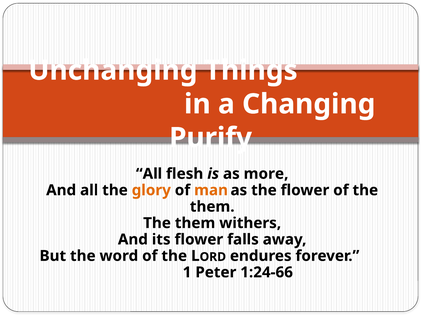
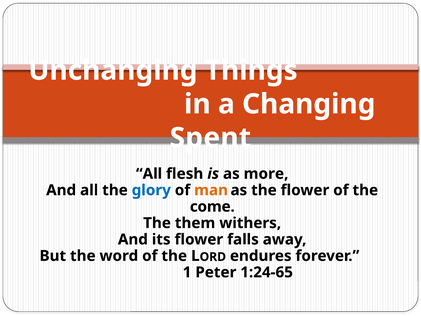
Purify: Purify -> Spent (210, 138)
glory colour: orange -> blue (151, 190)
them: them -> come (212, 206)
1:24-66: 1:24-66 -> 1:24-65 (267, 272)
